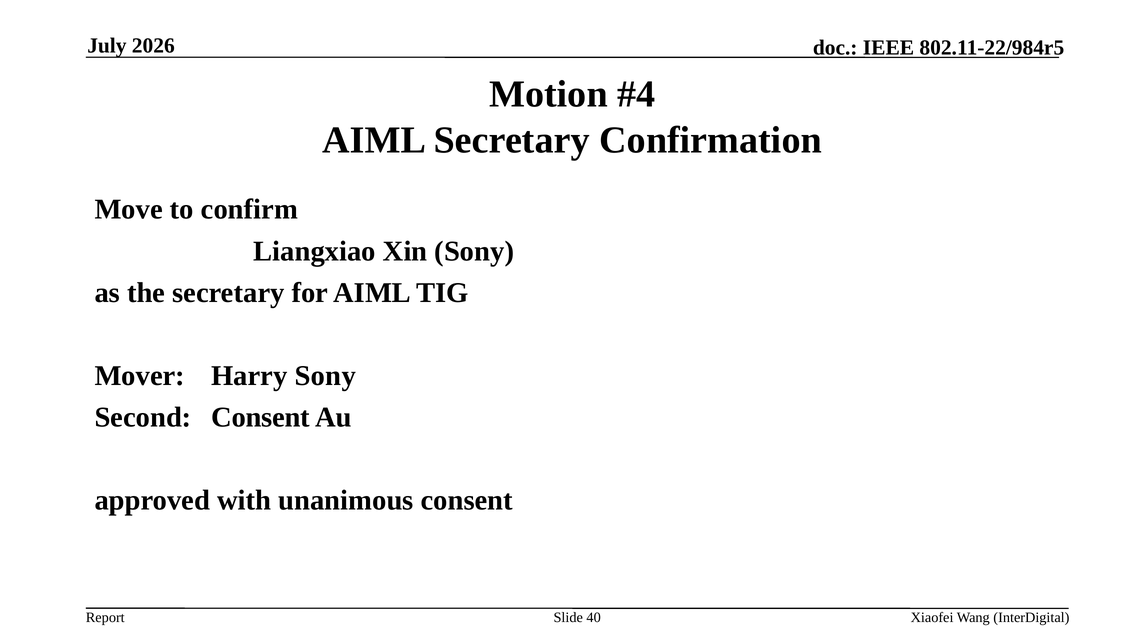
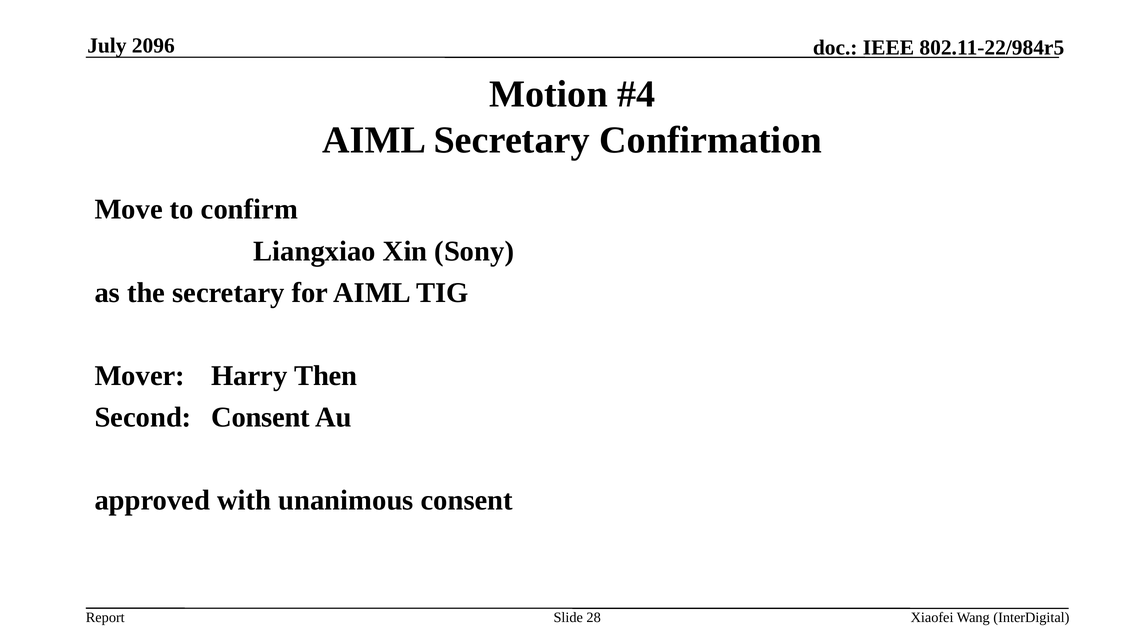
2026: 2026 -> 2096 (153, 46)
Harry Sony: Sony -> Then (326, 376)
40: 40 -> 28 (594, 618)
